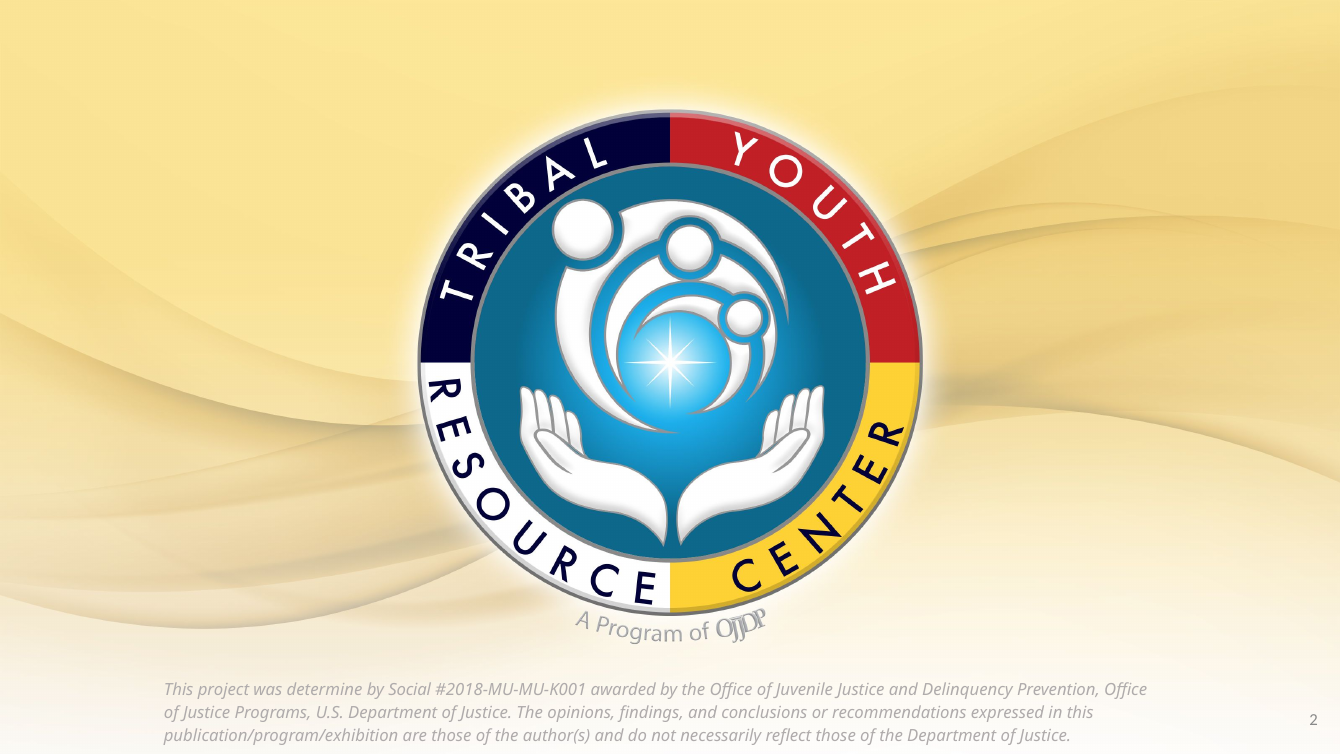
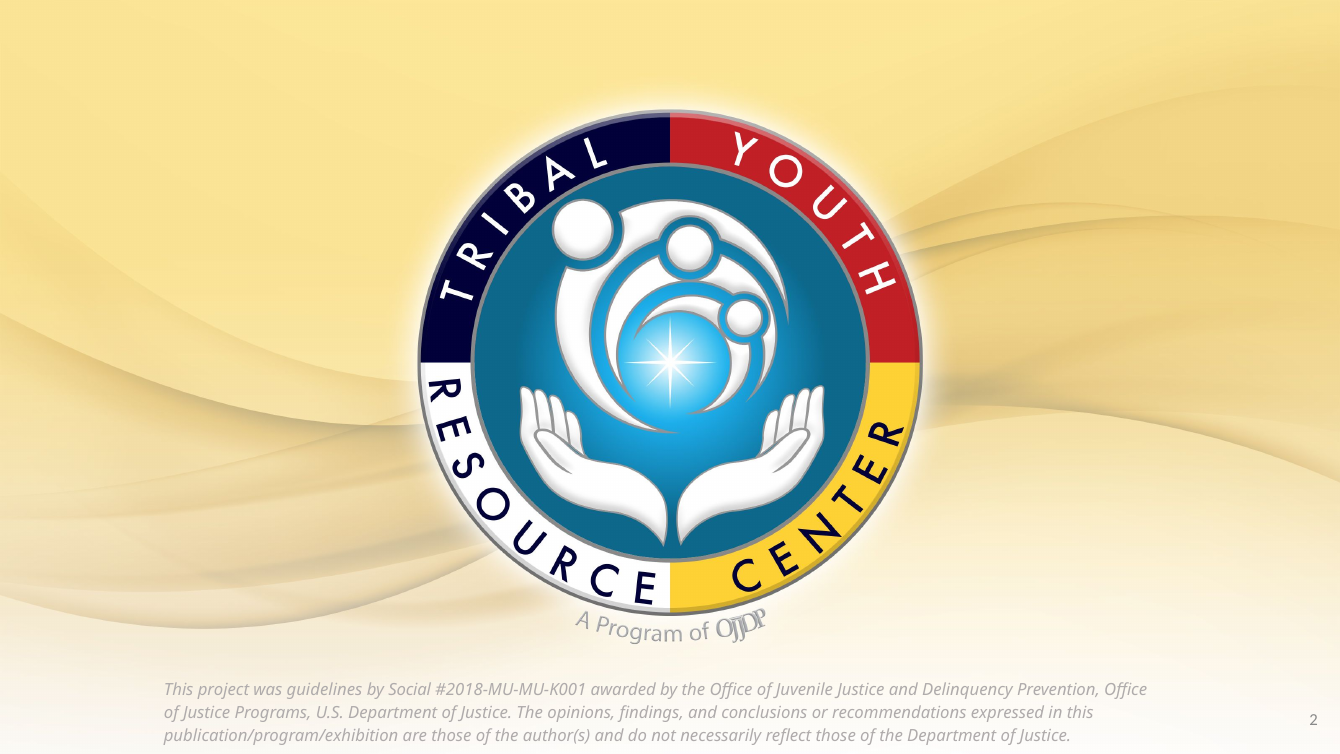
determine: determine -> guidelines (325, 690)
